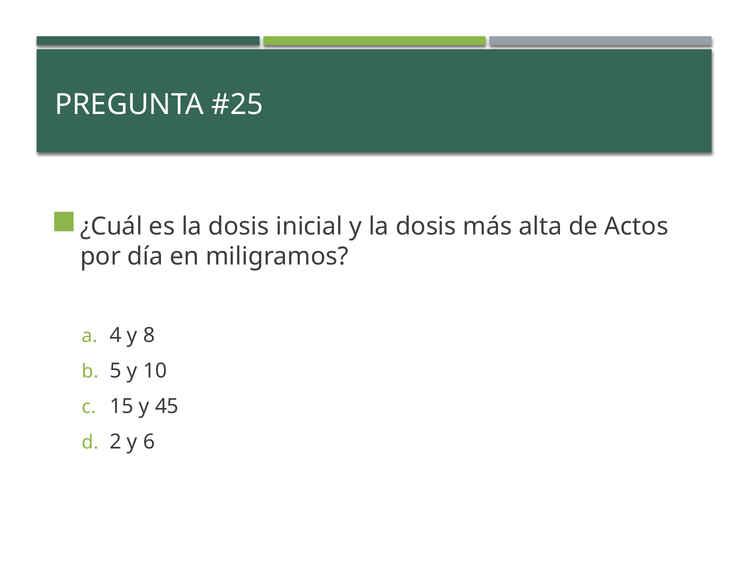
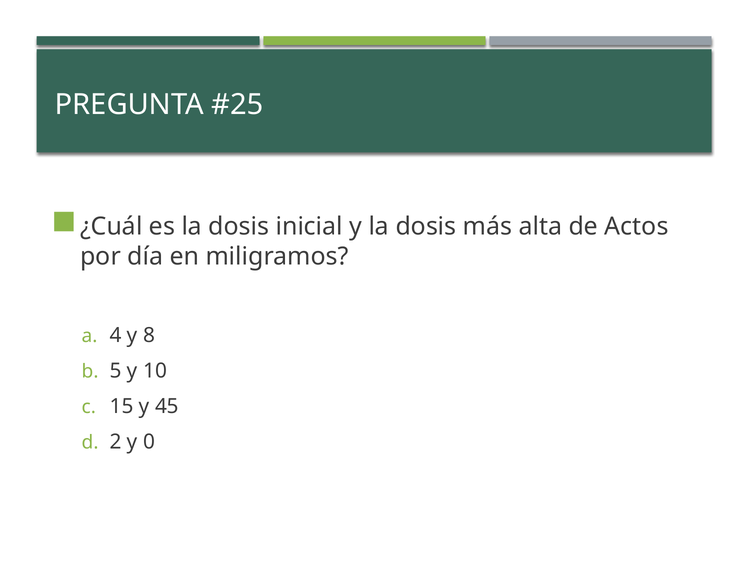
6: 6 -> 0 (149, 442)
